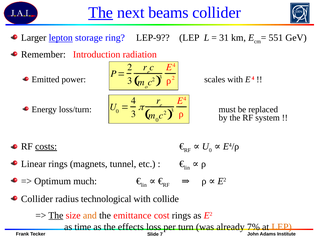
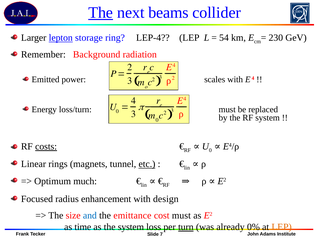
LEP-9: LEP-9 -> LEP-4 (153, 38)
31: 31 -> 54 (224, 38)
551: 551 -> 230 (276, 38)
Introduction: Introduction -> Background (97, 55)
etc underline: none -> present (147, 164)
Collider: Collider -> Focused (37, 199)
technological: technological -> enhancement (106, 199)
collide: collide -> design (166, 199)
The underline: present -> none (56, 215)
and colour: orange -> blue (90, 215)
cost rings: rings -> must (181, 215)
the effects: effects -> system (131, 227)
turn underline: none -> present (186, 227)
7%: 7% -> 0% (253, 227)
